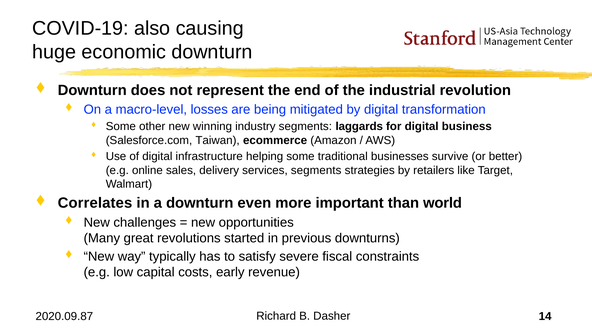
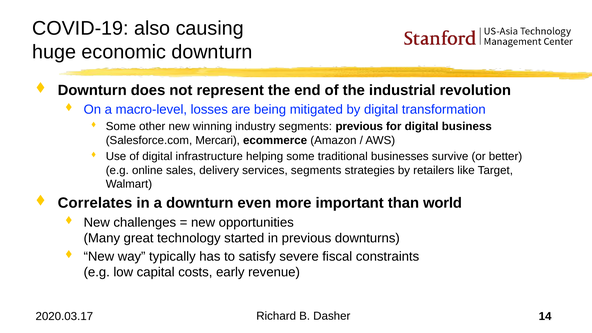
segments laggards: laggards -> previous (359, 126)
Taiwan: Taiwan -> Mercari (218, 140)
revolutions: revolutions -> technology (189, 238)
2020.09.87: 2020.09.87 -> 2020.03.17 (64, 317)
